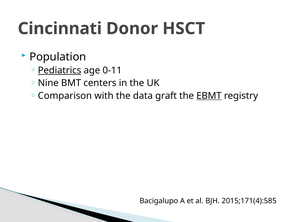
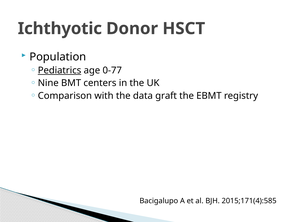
Cincinnati: Cincinnati -> Ichthyotic (60, 29)
0-11: 0-11 -> 0-77 (112, 70)
EBMT underline: present -> none (209, 96)
